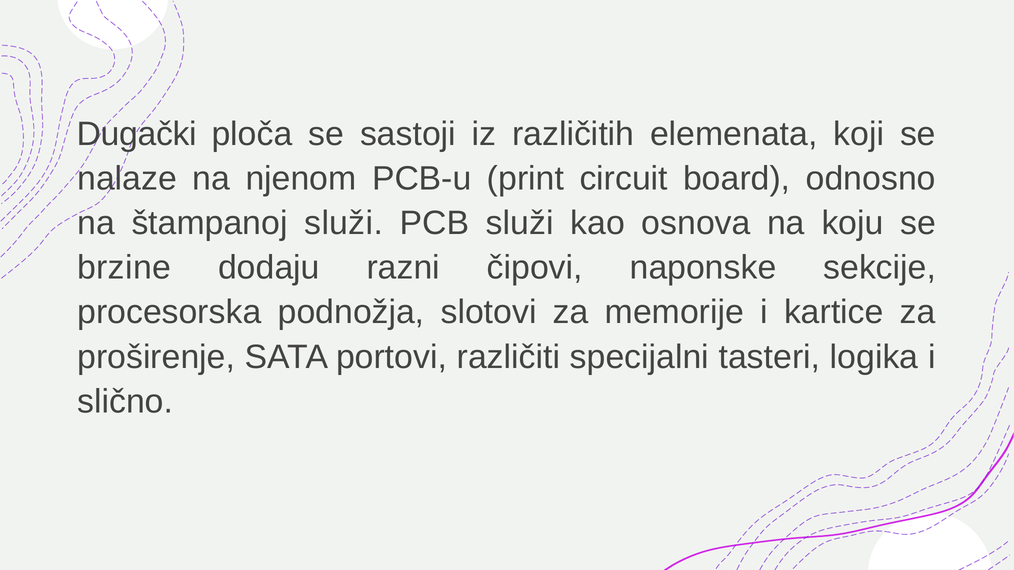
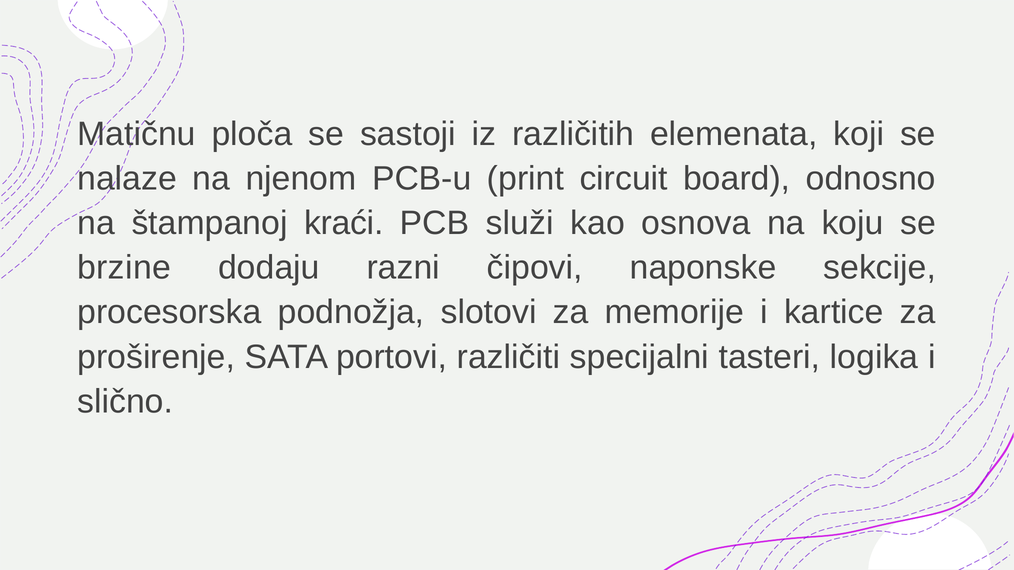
Dugački: Dugački -> Matičnu (136, 134)
štampanoj služi: služi -> kraći (344, 223)
